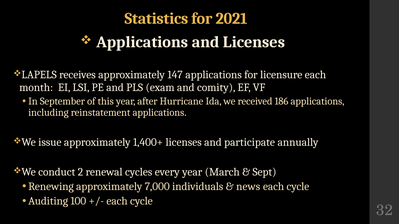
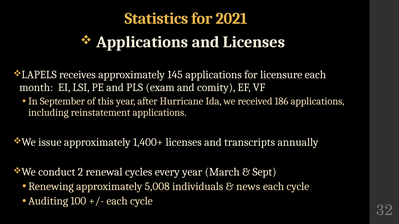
147: 147 -> 145 (175, 75)
participate: participate -> transcripts (250, 142)
7,000: 7,000 -> 5,008 (157, 187)
